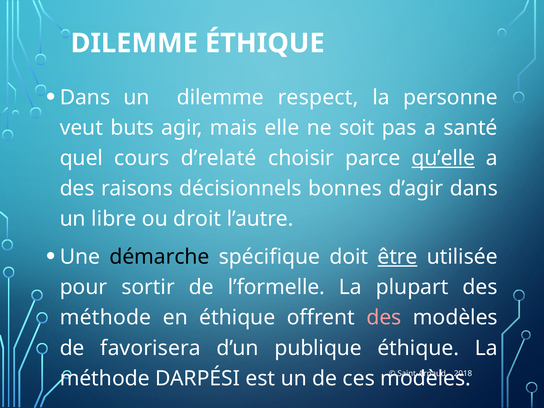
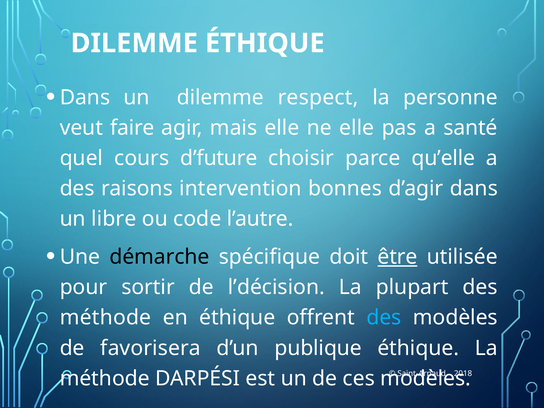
buts: buts -> faire (132, 128)
ne soit: soit -> elle (357, 128)
d’relaté: d’relaté -> d’future (219, 158)
qu’elle underline: present -> none (443, 158)
décisionnels: décisionnels -> intervention (240, 189)
droit: droit -> code (197, 219)
l’formelle: l’formelle -> l’décision (276, 287)
des colour: pink -> light blue (384, 318)
